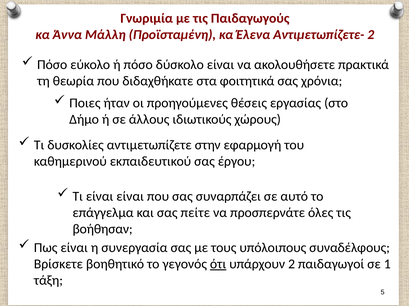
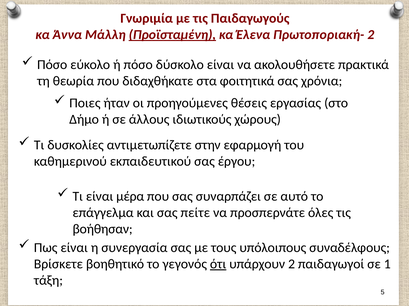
Προϊσταμένη underline: none -> present (172, 35)
Αντιμετωπίζετε-: Αντιμετωπίζετε- -> Πρωτοποριακή- (319, 35)
είναι είναι: είναι -> μέρα (130, 197)
